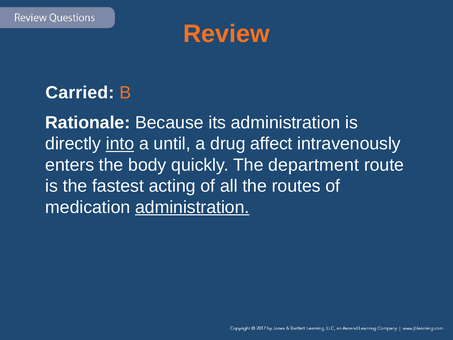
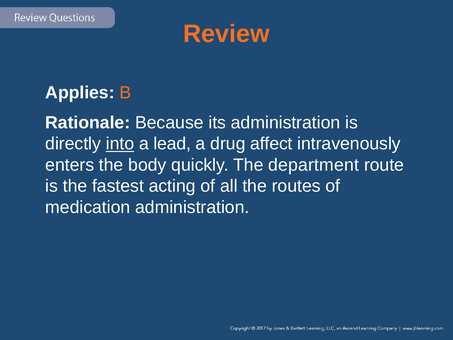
Carried: Carried -> Applies (80, 93)
until: until -> lead (172, 144)
administration underline: present -> none (192, 207)
